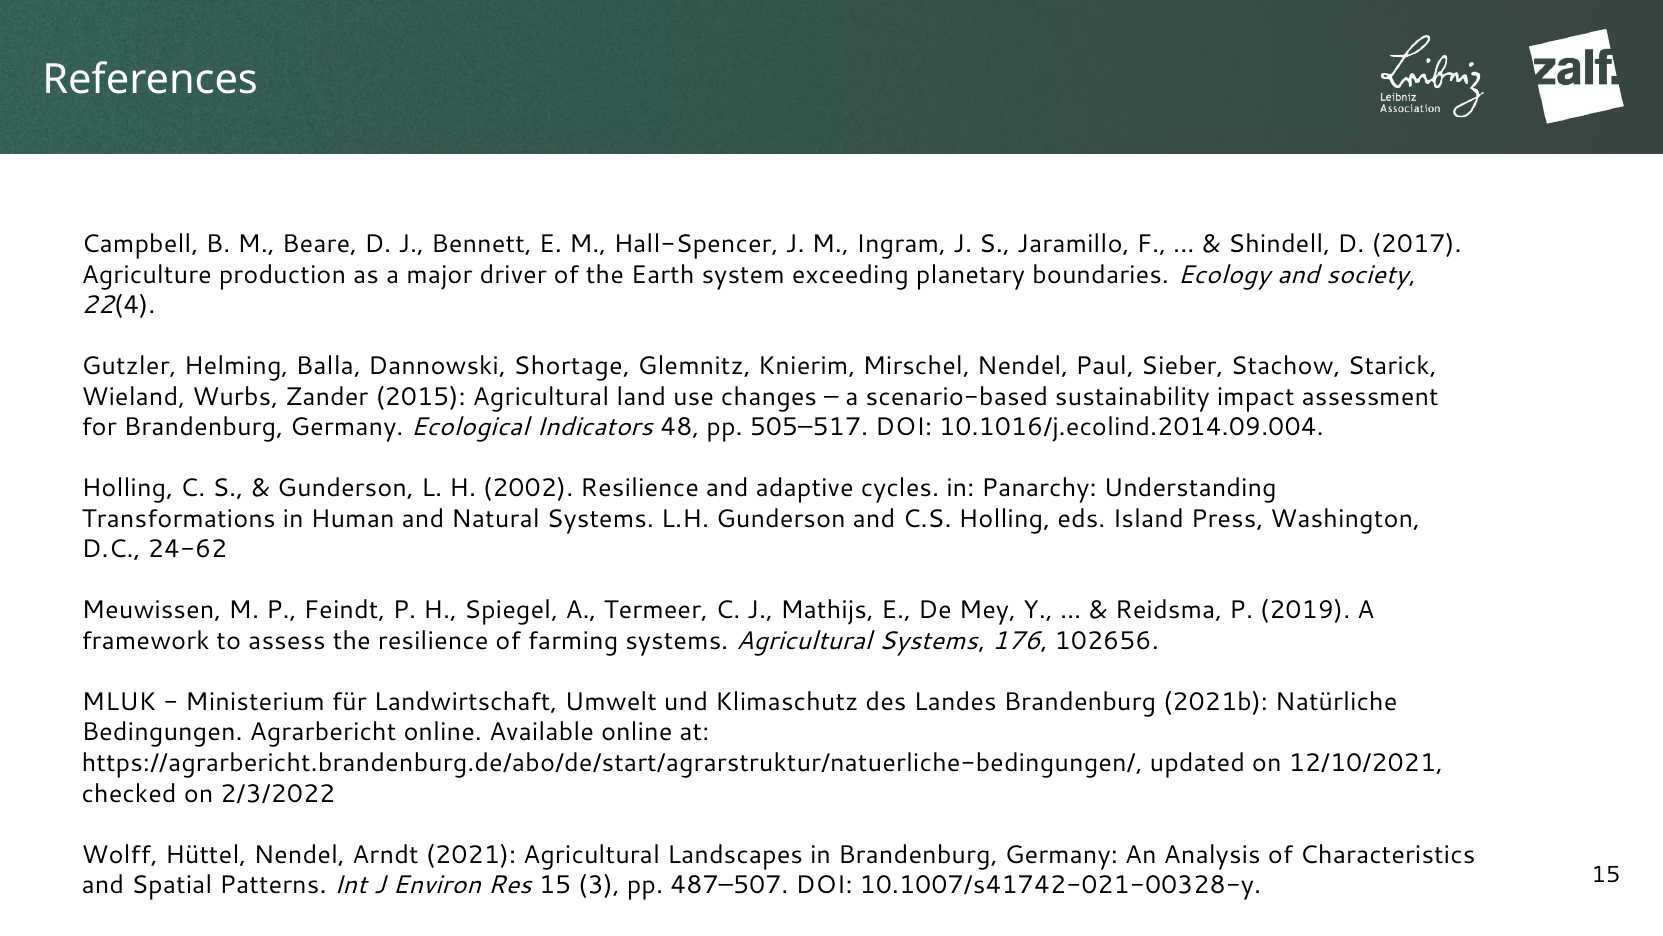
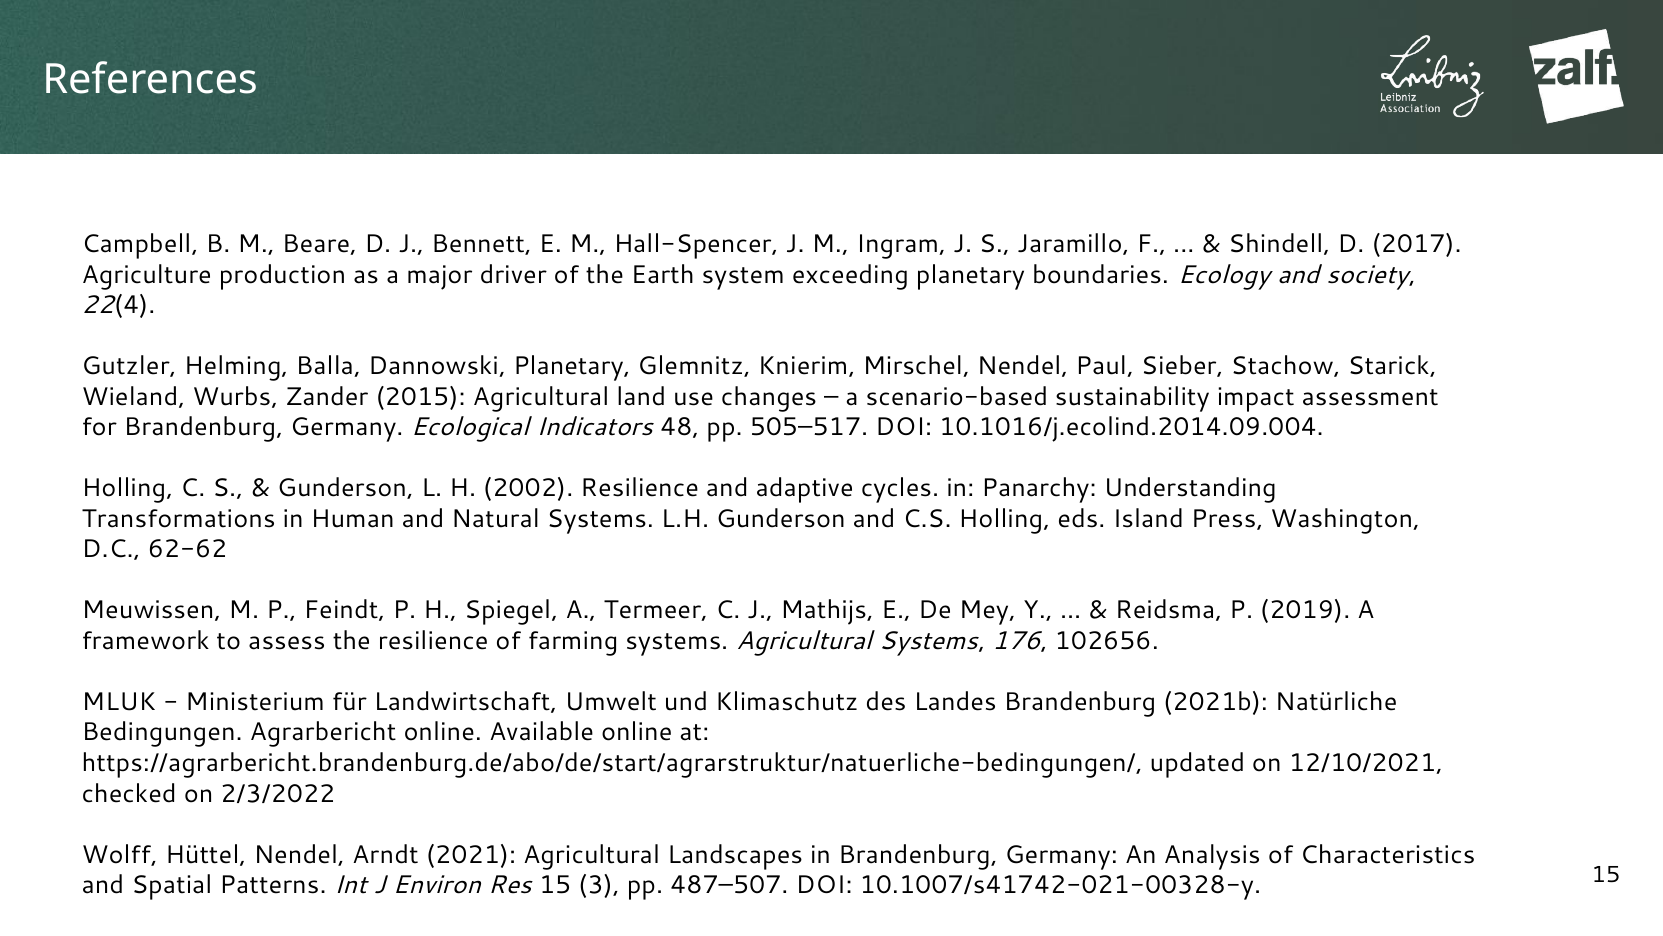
Dannowski Shortage: Shortage -> Planetary (572, 366)
24-62: 24-62 -> 62-62 (188, 549)
